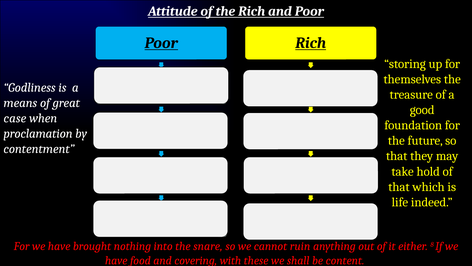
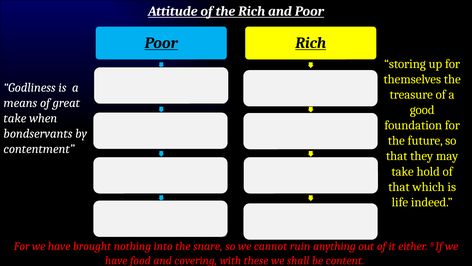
case: case -> take (15, 118)
proclamation: proclamation -> bondservants (38, 133)
